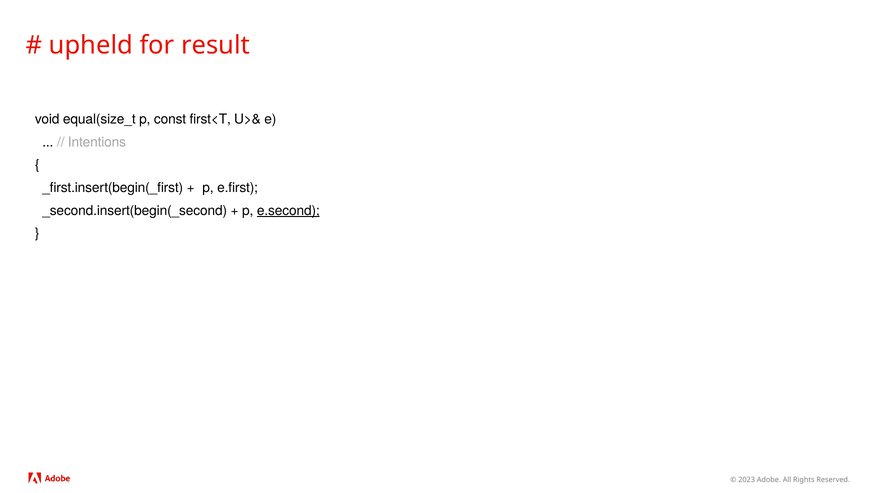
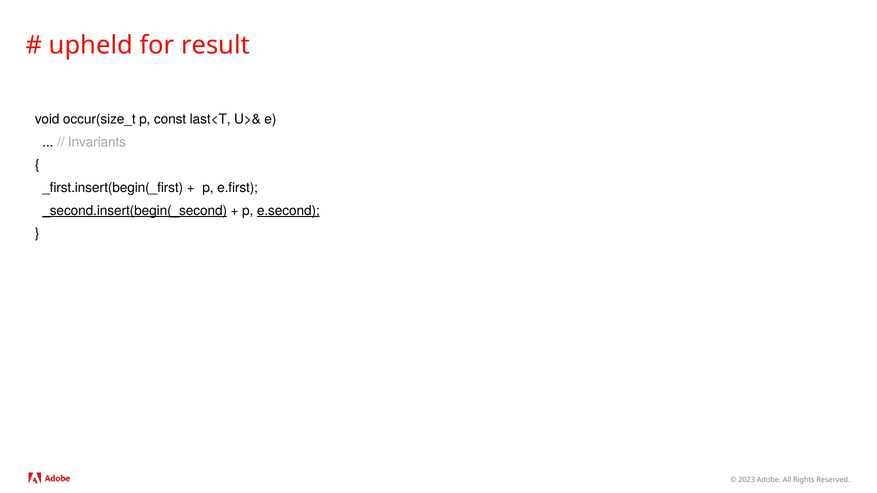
equal(size_t: equal(size_t -> occur(size_t (99, 119)
first<T: first<T -> last<T (210, 119)
Intentions: Intentions -> Invariants (97, 142)
_second.insert(begin(_second underline: none -> present (135, 211)
